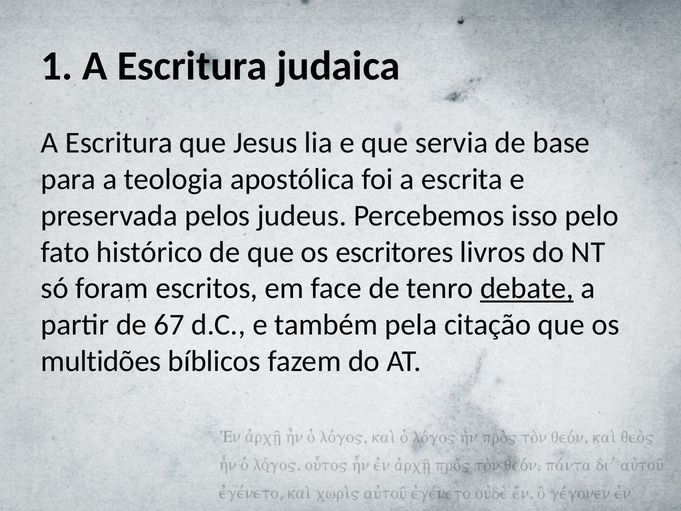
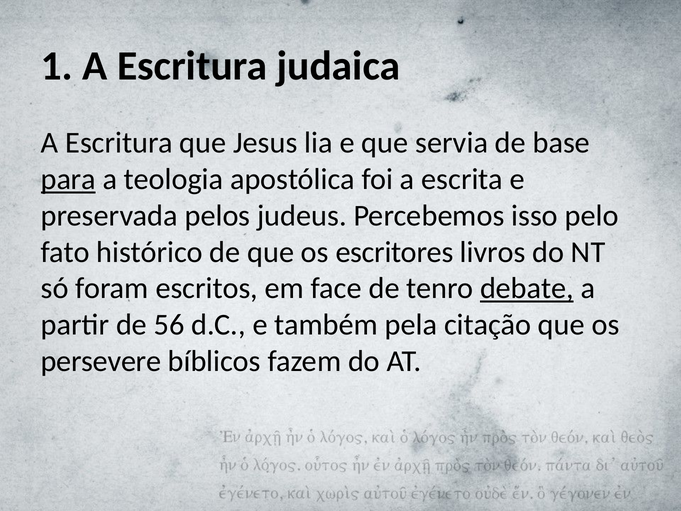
para underline: none -> present (68, 179)
67: 67 -> 56 (169, 325)
multidões: multidões -> persevere (101, 361)
